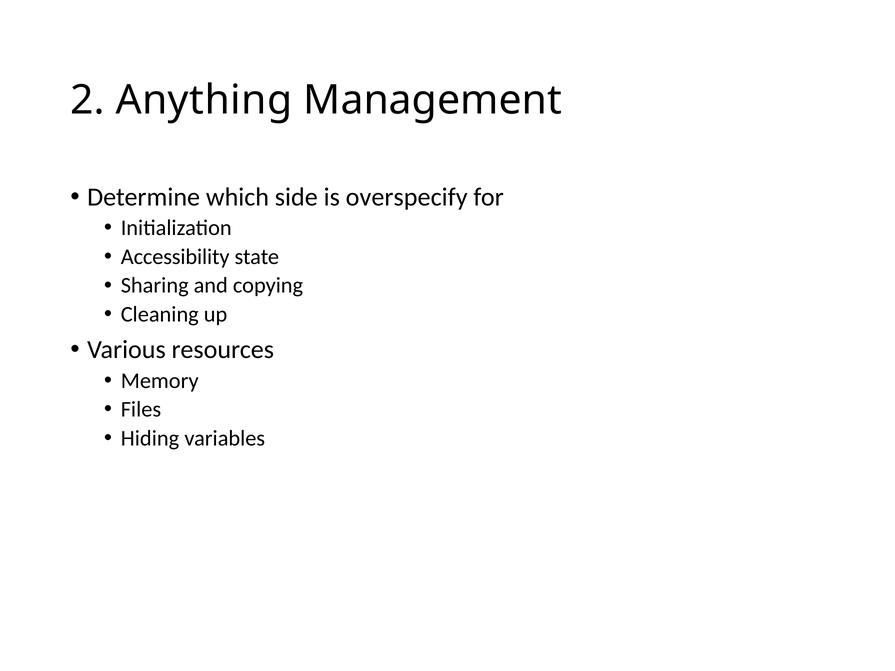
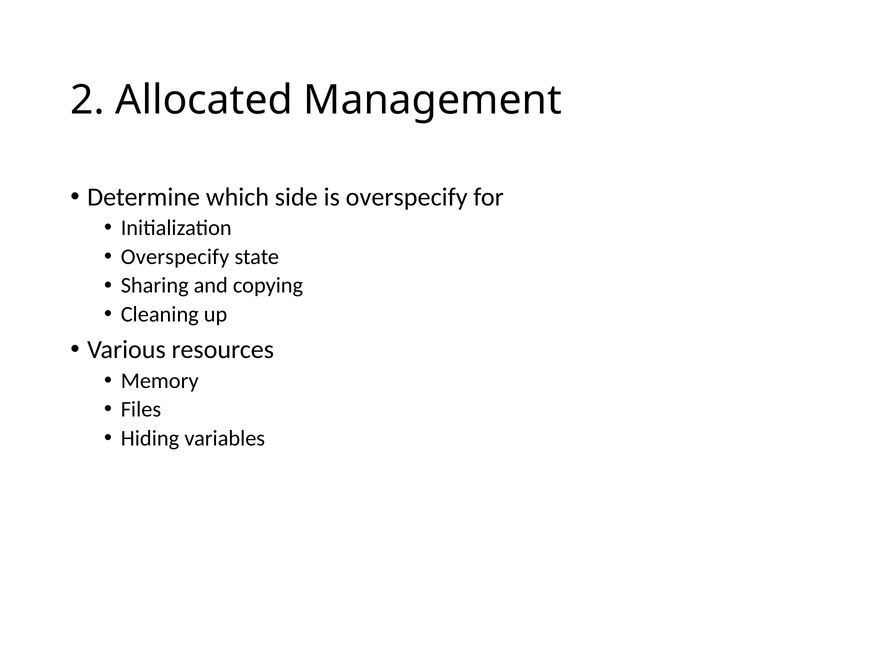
Anything: Anything -> Allocated (204, 100)
Accessibility: Accessibility -> Overspecify (175, 257)
